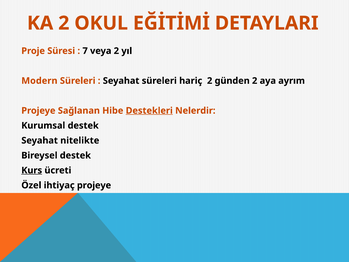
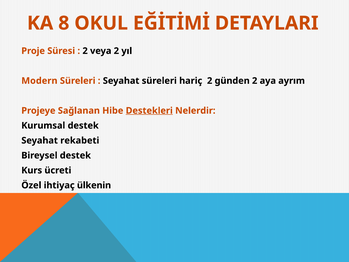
KA 2: 2 -> 8 (64, 23)
7: 7 -> 2 (85, 51)
nitelikte: nitelikte -> rekabeti (80, 140)
Kurs underline: present -> none (32, 170)
ihtiyaç projeye: projeye -> ülkenin (94, 185)
